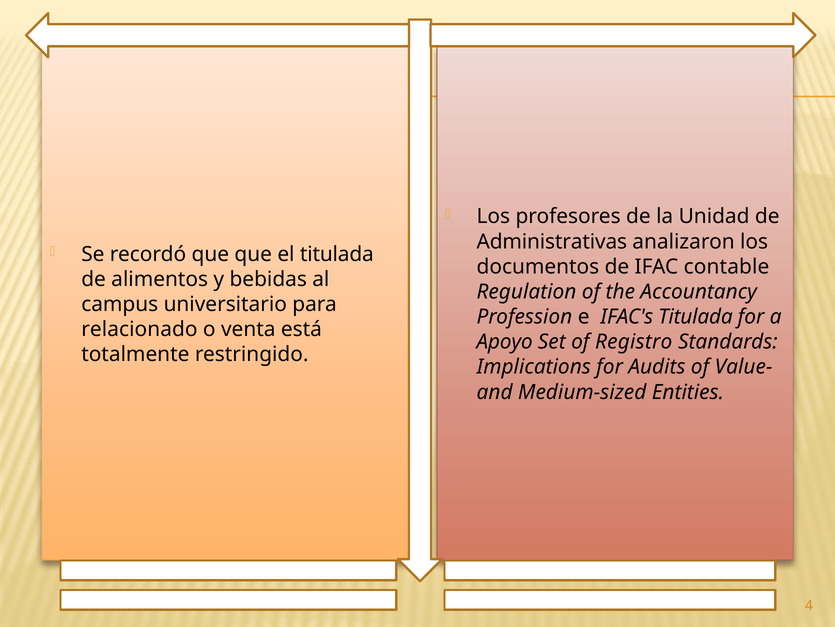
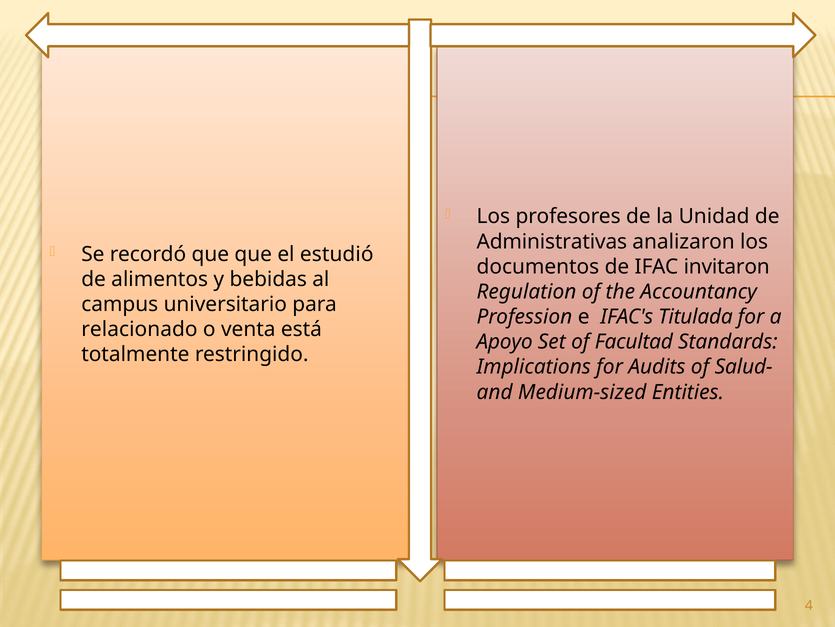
el titulada: titulada -> estudió (337, 254)
contable: contable -> invitaron (727, 266)
Registro: Registro -> Facultad (634, 342)
Value-: Value- -> Salud- (744, 367)
